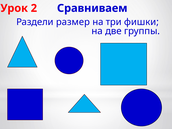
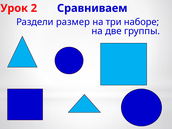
фишки: фишки -> наборе (142, 22)
